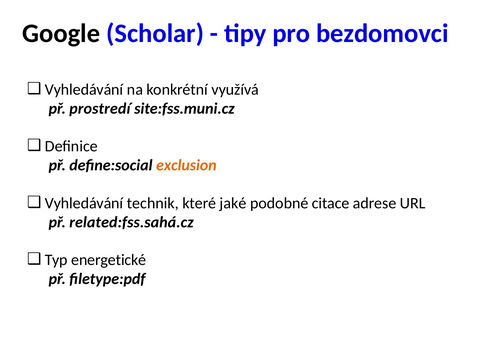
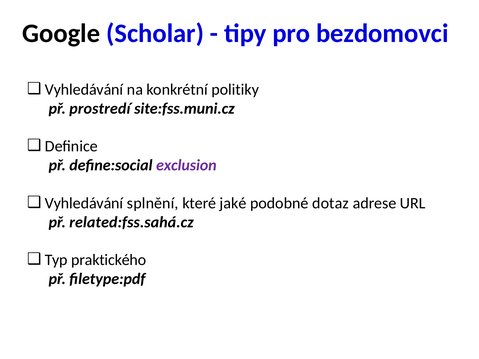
využívá: využívá -> politiky (235, 90)
exclusion colour: orange -> purple (186, 165)
technik: technik -> splnění (153, 203)
citace: citace -> dotaz (331, 203)
energetické: energetické -> praktického (109, 260)
